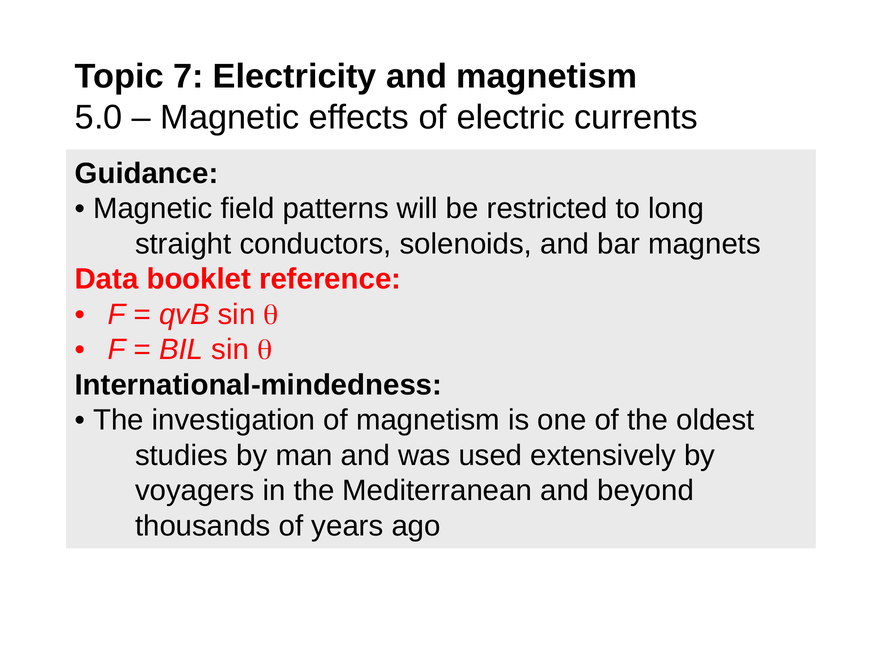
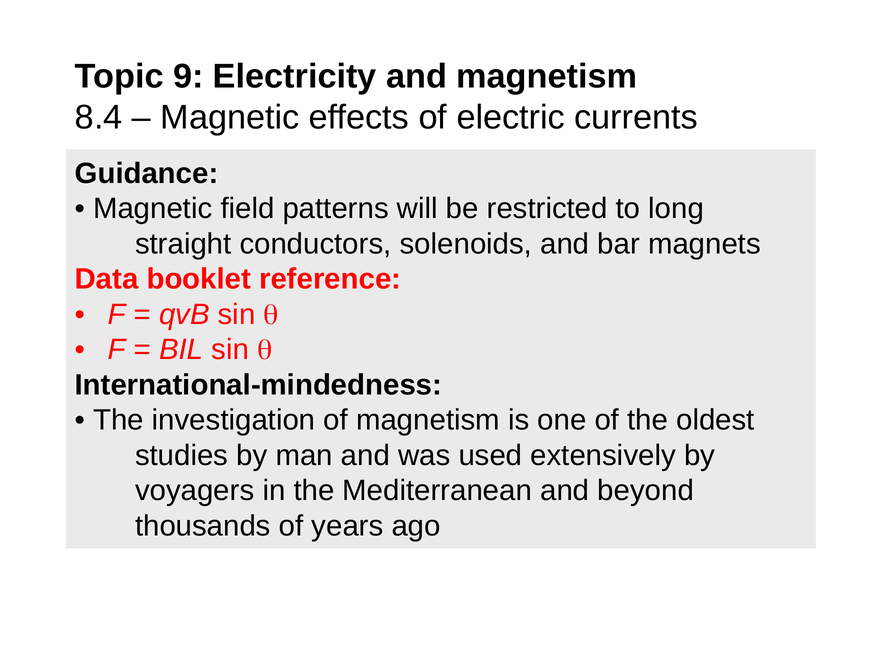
7: 7 -> 9 (188, 76)
5.0: 5.0 -> 8.4 (99, 118)
